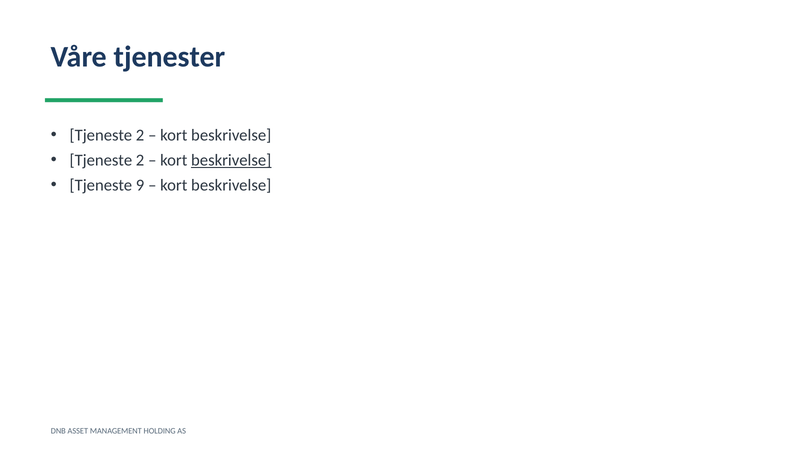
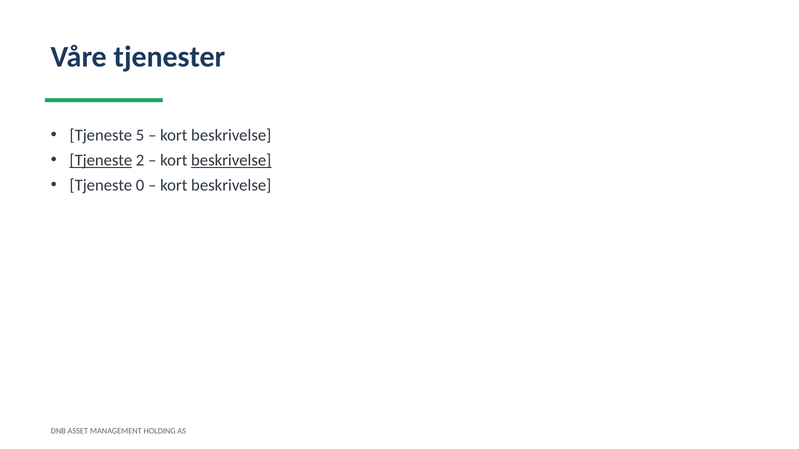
2: 2 -> 5 (140, 135)
Tjeneste underline: none -> present (101, 160)
9: 9 -> 0 (140, 185)
